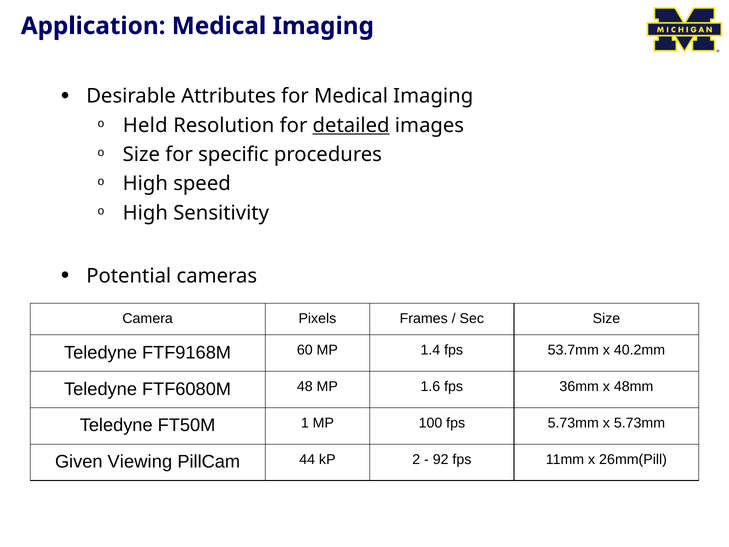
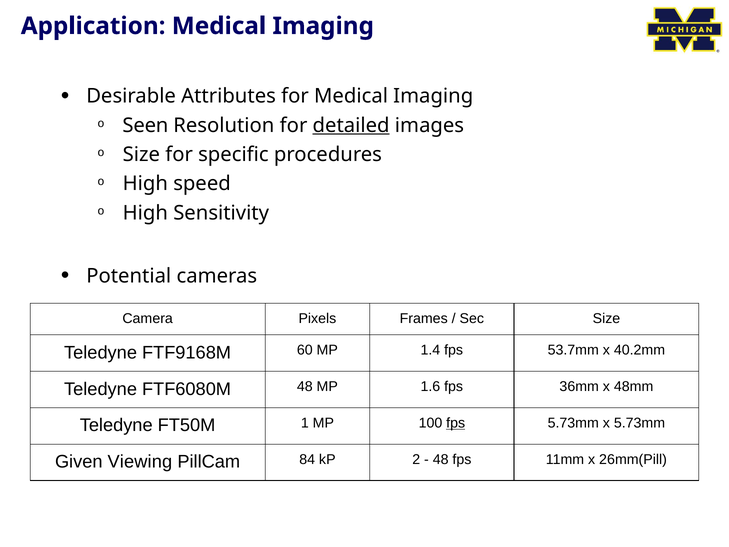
Held: Held -> Seen (145, 125)
fps underline: none -> present (456, 423)
44: 44 -> 84 (307, 459)
92: 92 -> 48 (441, 459)
